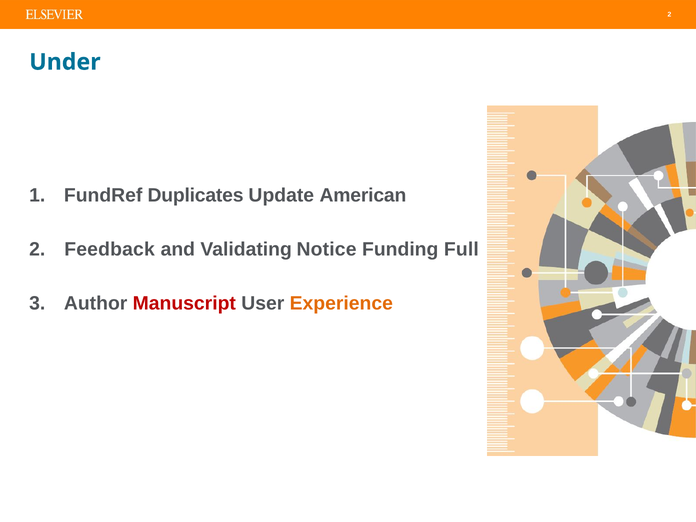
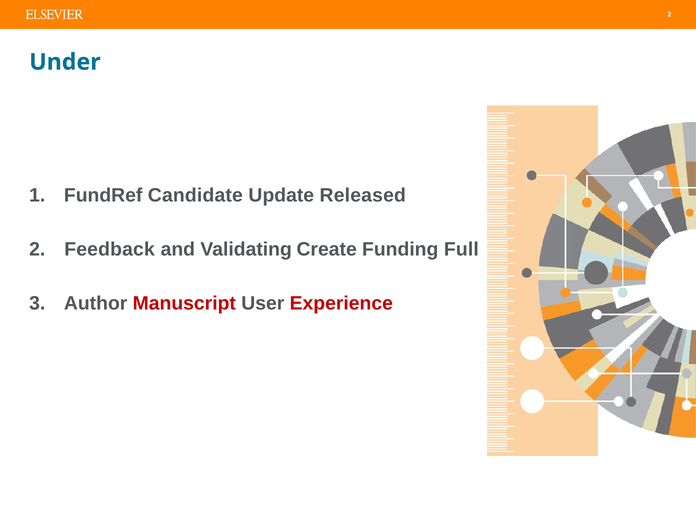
Duplicates: Duplicates -> Candidate (195, 195)
American: American -> Released (363, 195)
Notice: Notice -> Create (327, 249)
Experience colour: orange -> red (341, 304)
